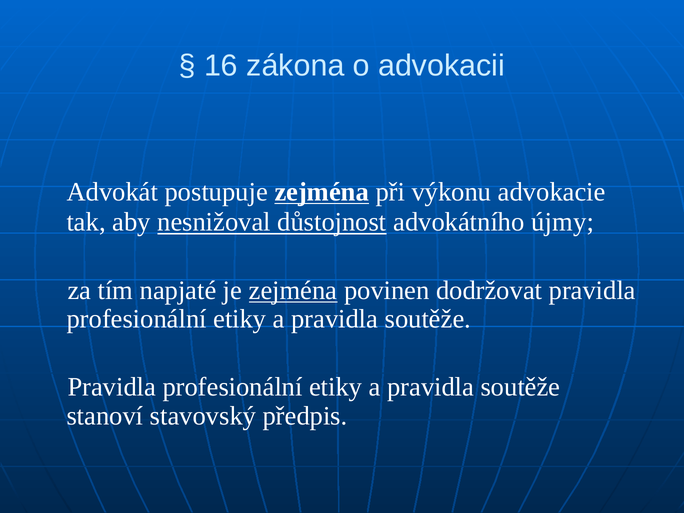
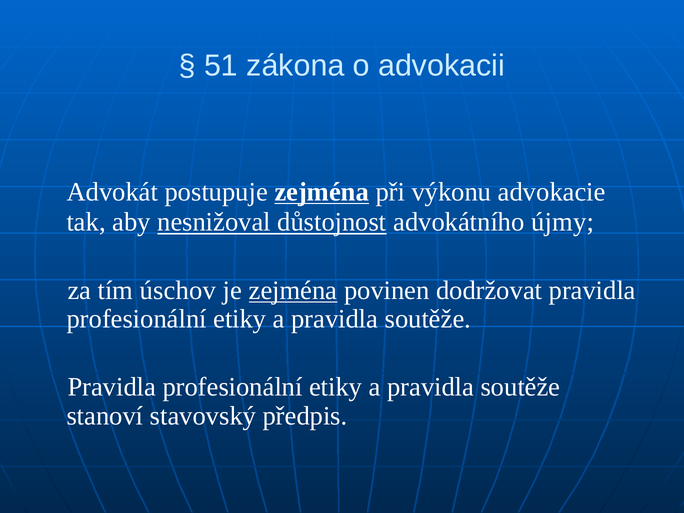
16: 16 -> 51 (221, 66)
napjaté: napjaté -> úschov (178, 290)
